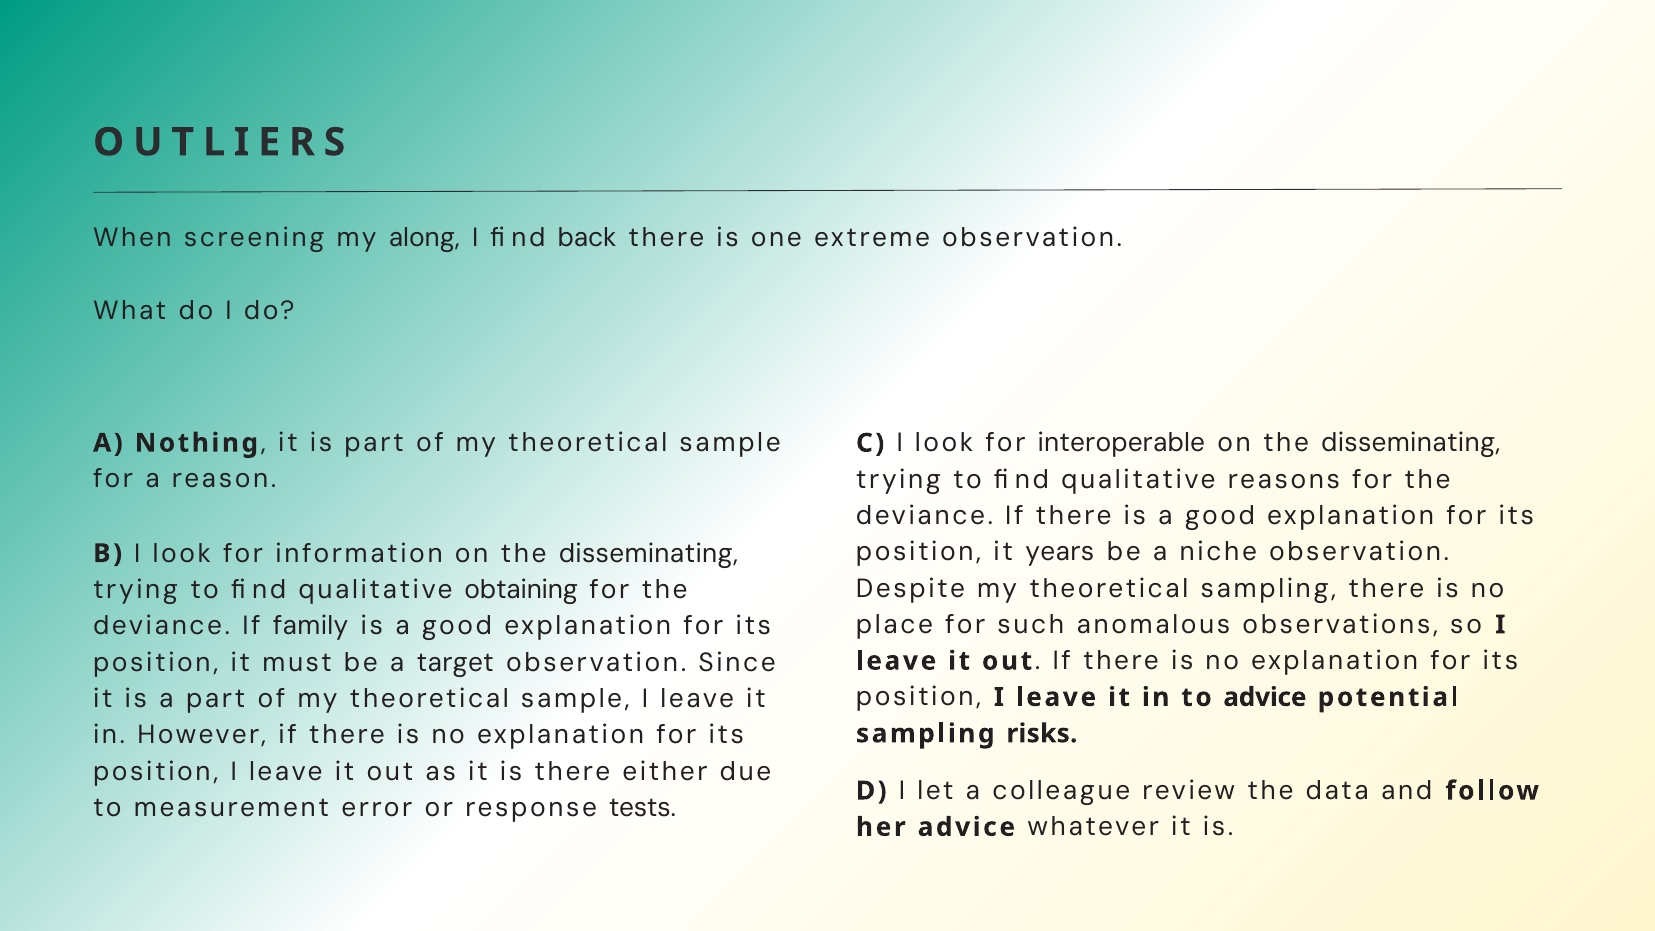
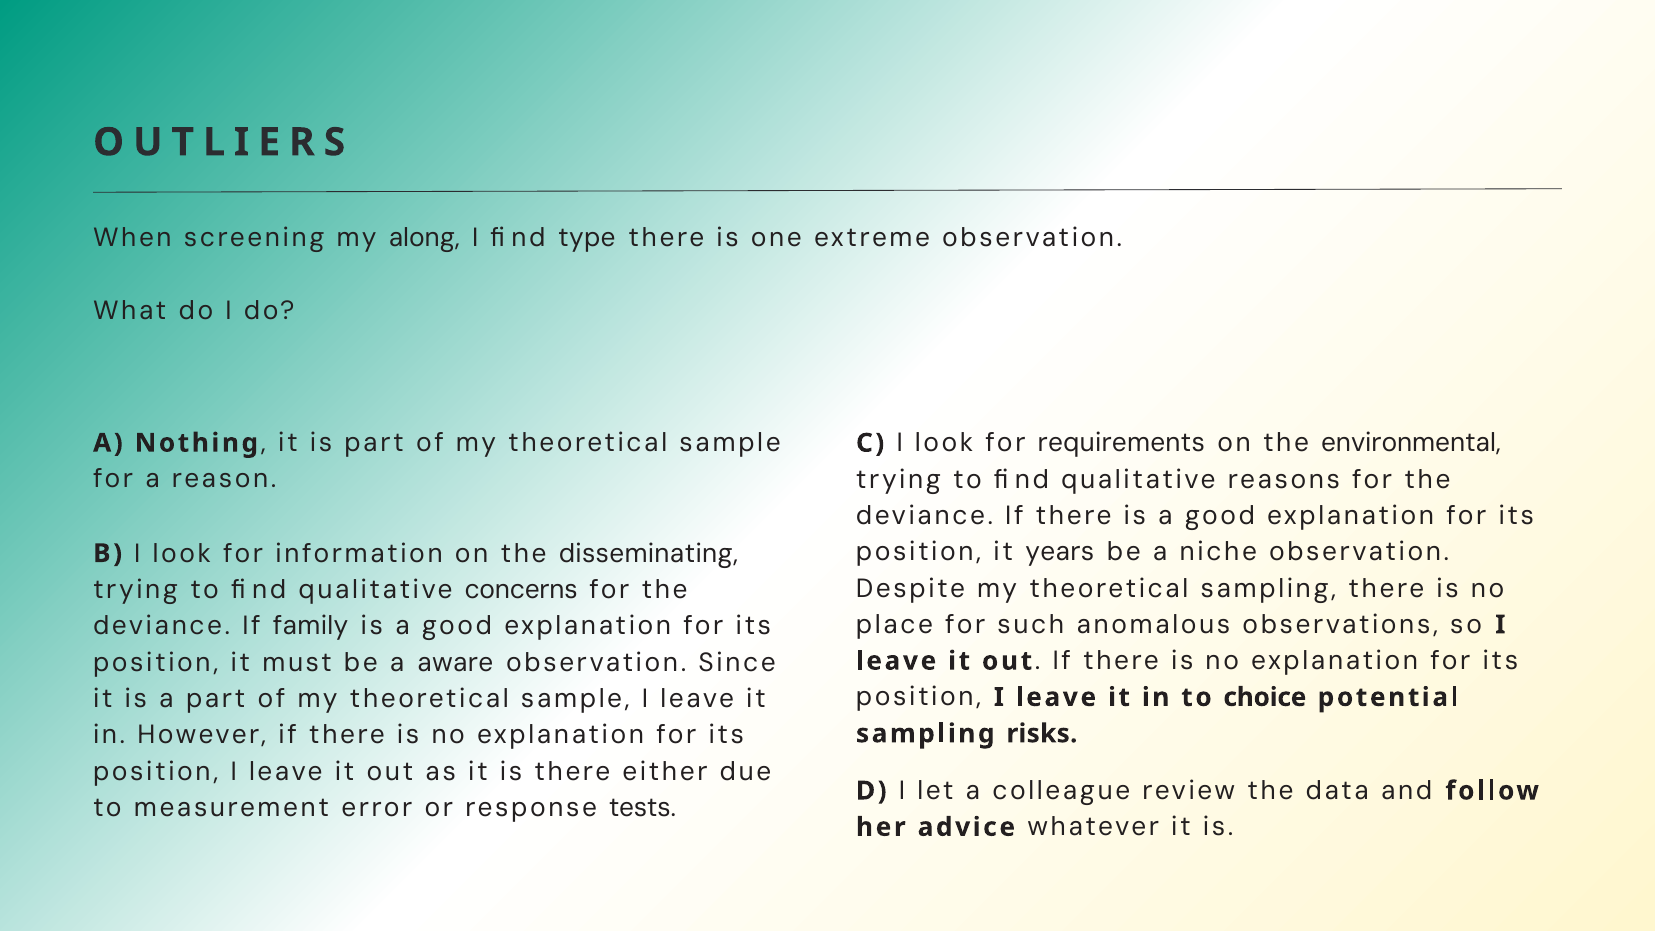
back: back -> type (587, 238)
interoperable: interoperable -> requirements (1121, 443)
disseminating: disseminating -> environmental (1411, 443)
obtaining: obtaining -> concerns (521, 590)
target: target -> aware (455, 662)
to advice: advice -> choice (1265, 697)
